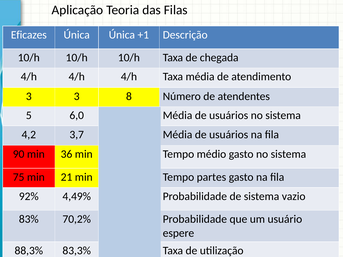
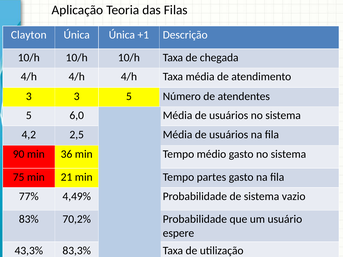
Eficazes: Eficazes -> Clayton (29, 35)
3 8: 8 -> 5 (129, 96)
3,7: 3,7 -> 2,5 (77, 135)
92%: 92% -> 77% (29, 197)
88,3%: 88,3% -> 43,3% (29, 251)
